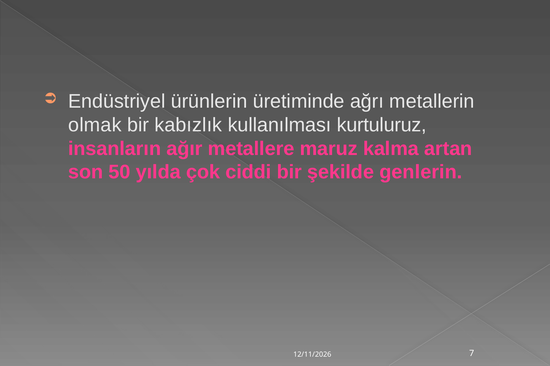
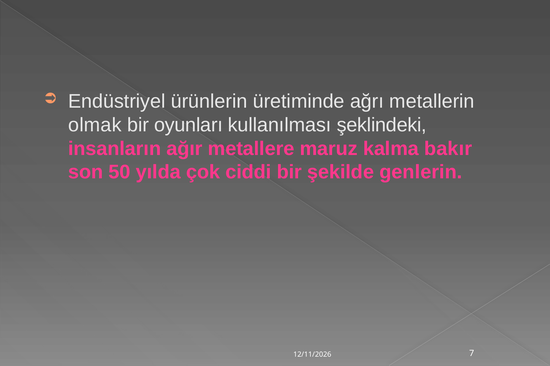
kabızlık: kabızlık -> oyunları (188, 125)
kurtuluruz: kurtuluruz -> şeklindeki (382, 125)
artan: artan -> bakır (448, 149)
